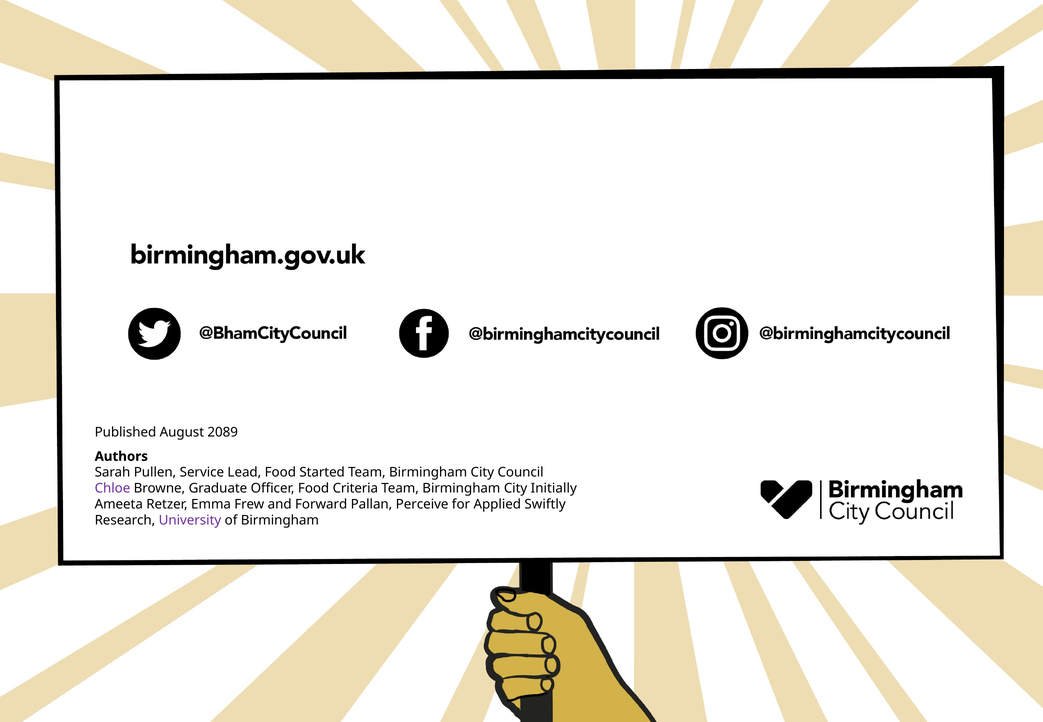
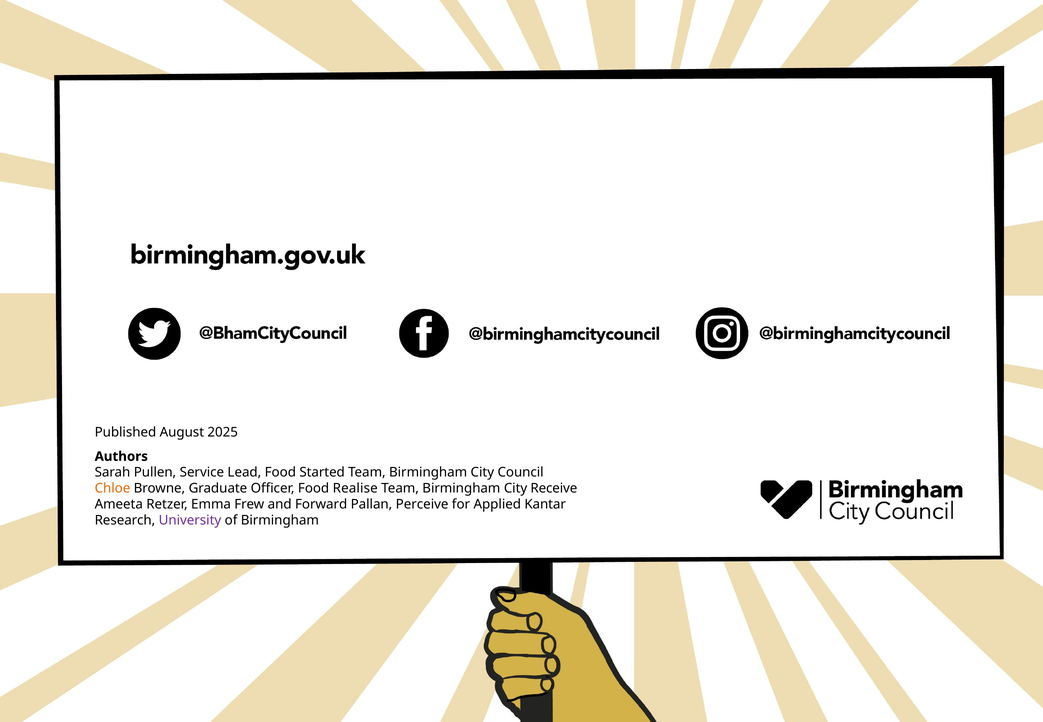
2089: 2089 -> 2025 (223, 432)
Chloe colour: purple -> orange (112, 488)
Criteria: Criteria -> Realise (355, 488)
Initially: Initially -> Receive (554, 488)
Swiftly: Swiftly -> Kantar (545, 504)
